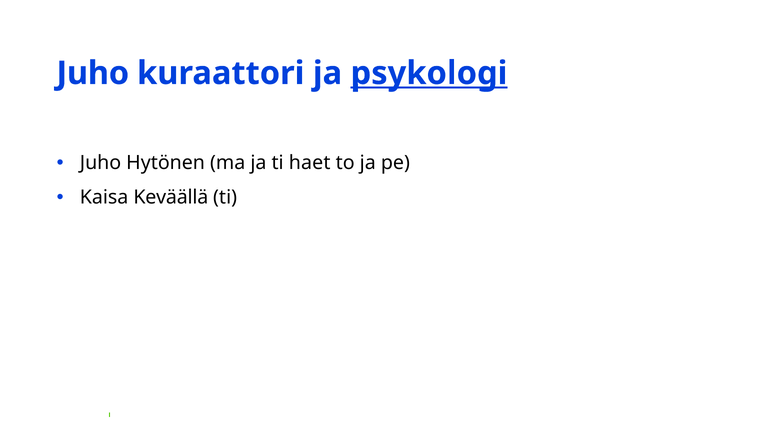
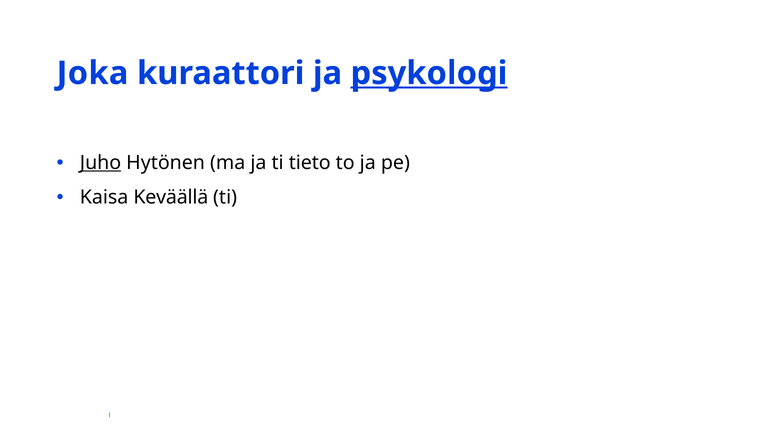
Juho: Juho -> Joka (93, 73)
Juho underline: none -> present (101, 163)
haet: haet -> tieto (310, 163)
